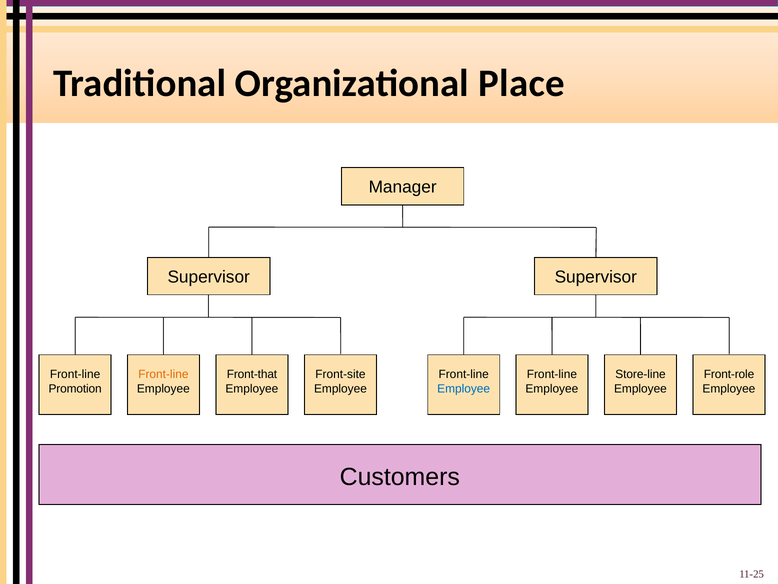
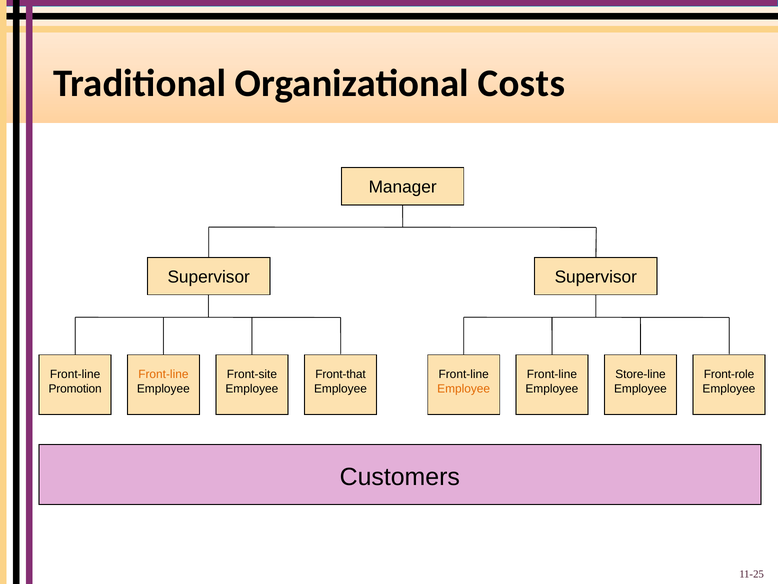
Place: Place -> Costs (521, 83)
Front-that: Front-that -> Front-site (252, 374)
Front-site: Front-site -> Front-that (341, 374)
Employee colour: blue -> orange (464, 388)
